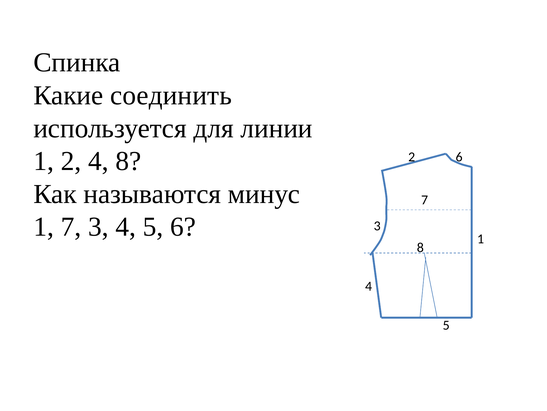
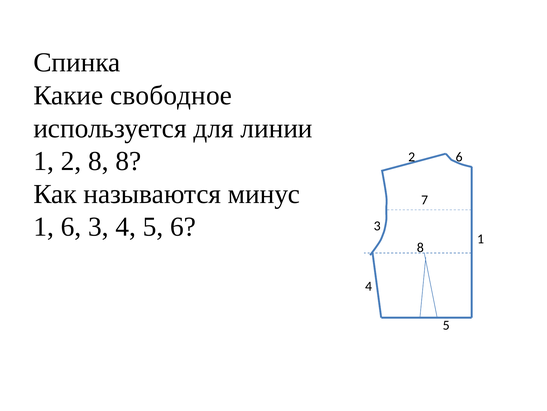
соединить: соединить -> свободное (171, 95)
2 4: 4 -> 8 (98, 161)
1 7: 7 -> 6 (71, 227)
